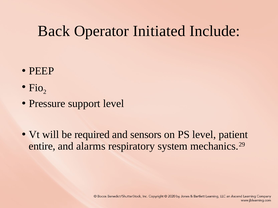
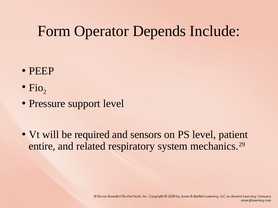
Back: Back -> Form (54, 31)
Initiated: Initiated -> Depends (159, 31)
alarms: alarms -> related (91, 147)
